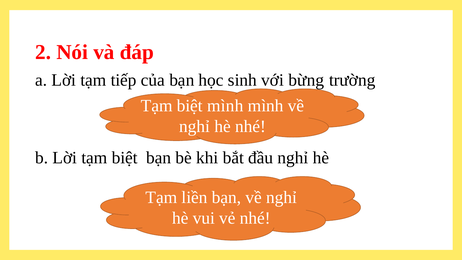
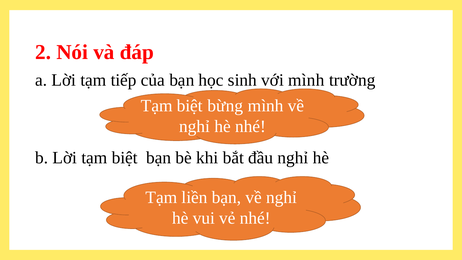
với bừng: bừng -> mình (306, 80)
biệt mình: mình -> bừng (225, 106)
